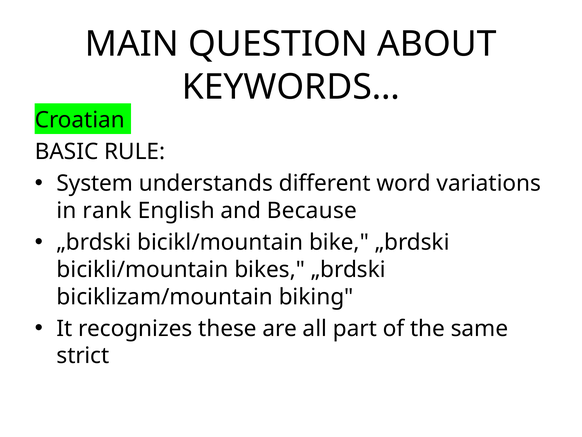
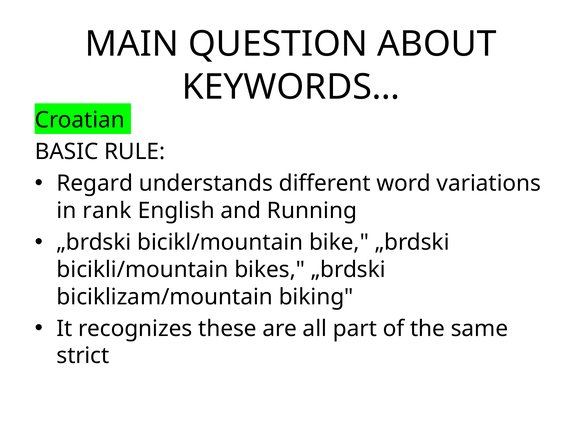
System: System -> Regard (95, 183)
Because: Because -> Running (312, 210)
